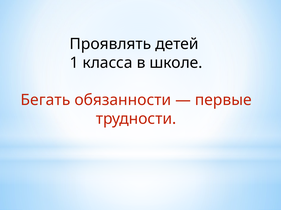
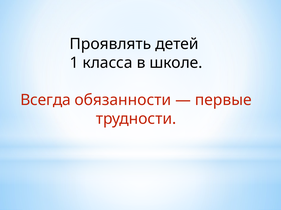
Бегать: Бегать -> Всегда (46, 100)
